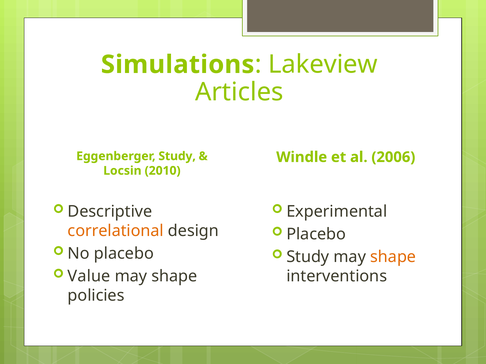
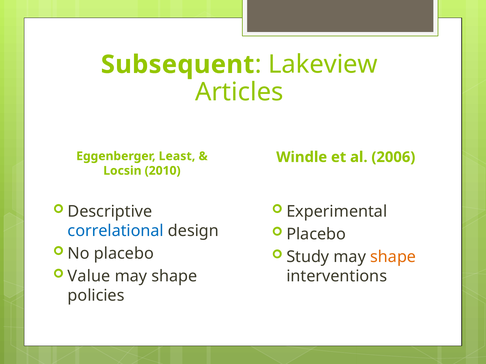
Simulations: Simulations -> Subsequent (178, 65)
Eggenberger Study: Study -> Least (177, 156)
correlational colour: orange -> blue (116, 231)
